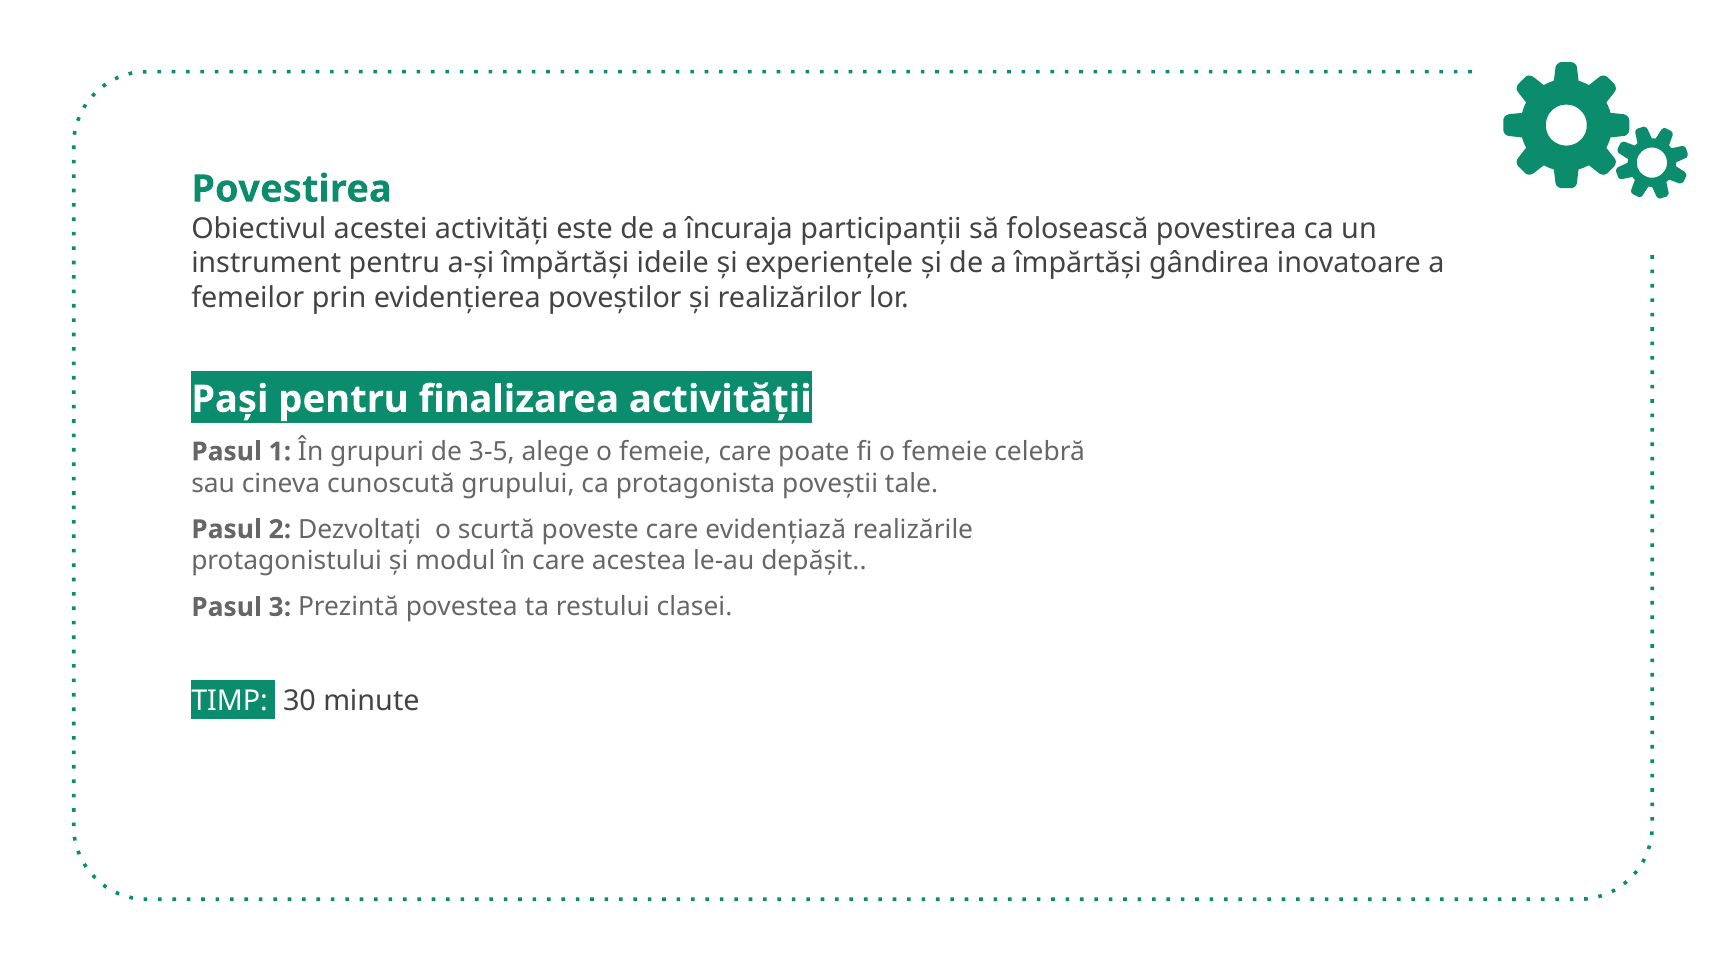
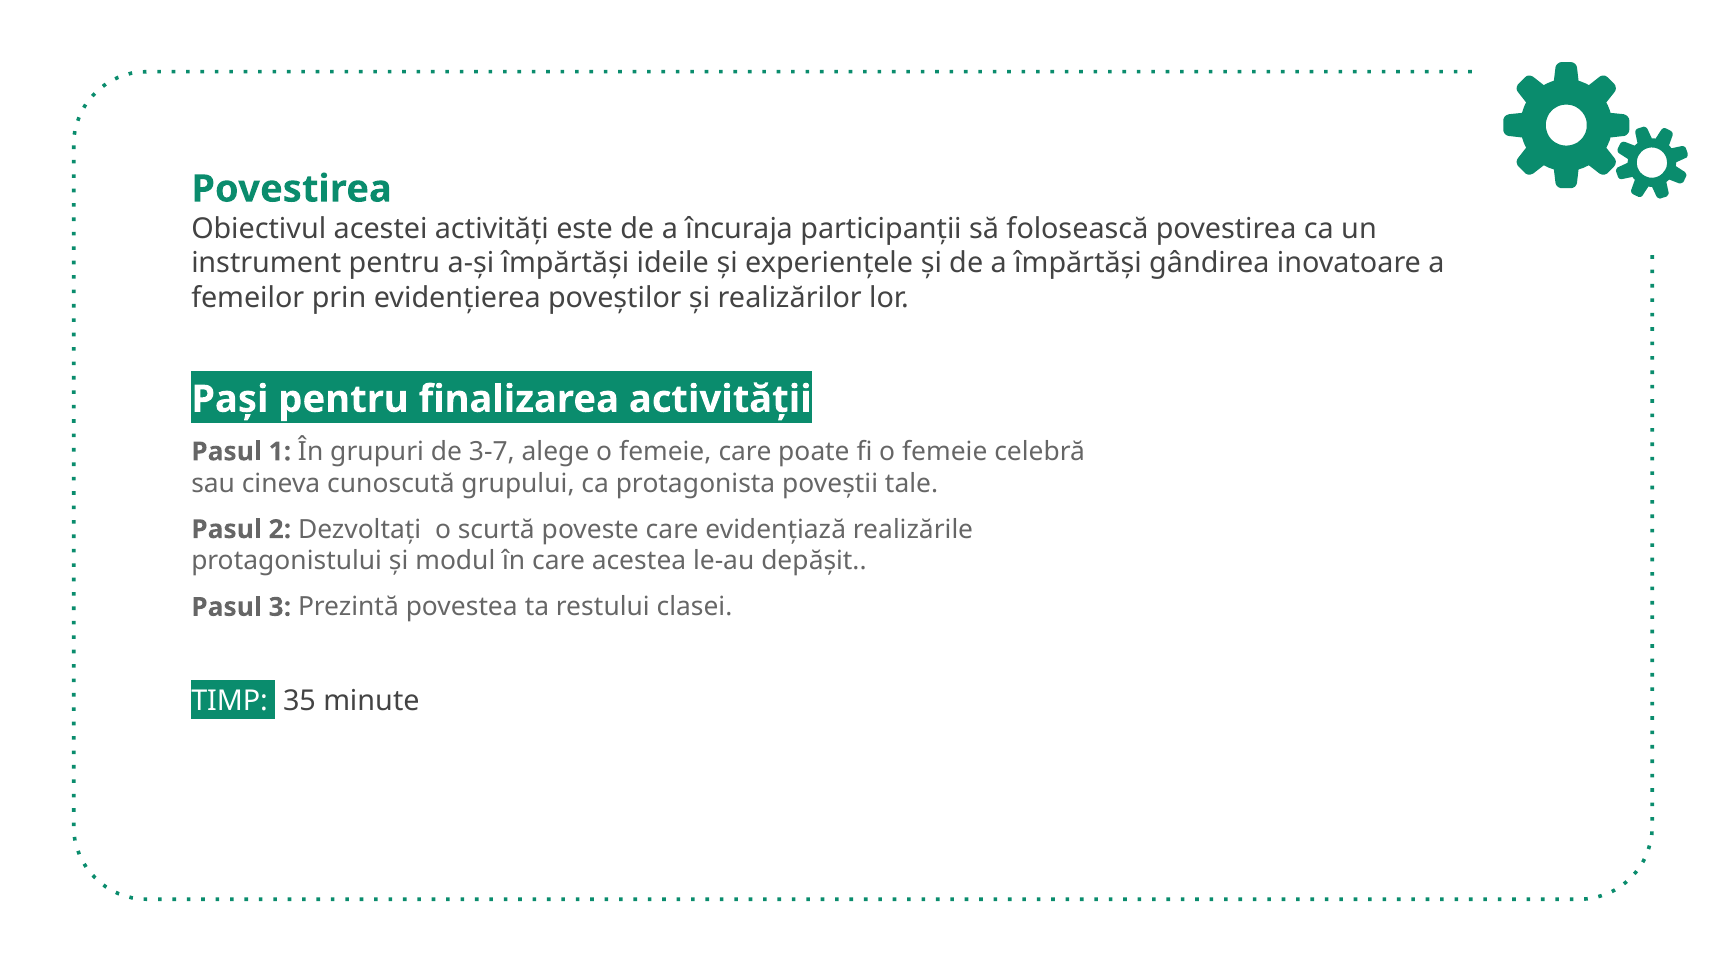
3-5: 3-5 -> 3-7 (492, 452)
30: 30 -> 35 (299, 701)
